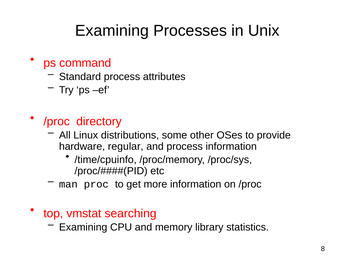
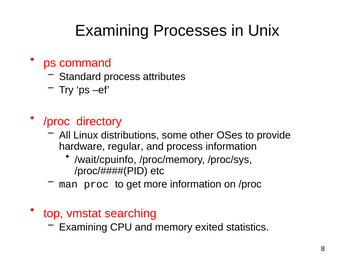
/time/cpuinfo: /time/cpuinfo -> /wait/cpuinfo (106, 160)
library: library -> exited (209, 228)
